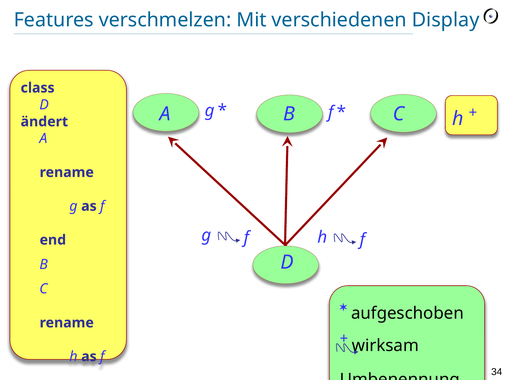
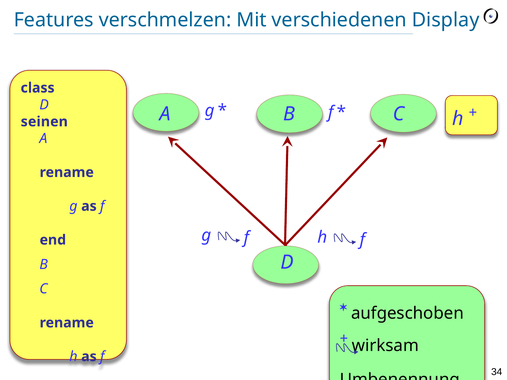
ändert: ändert -> seinen (44, 122)
